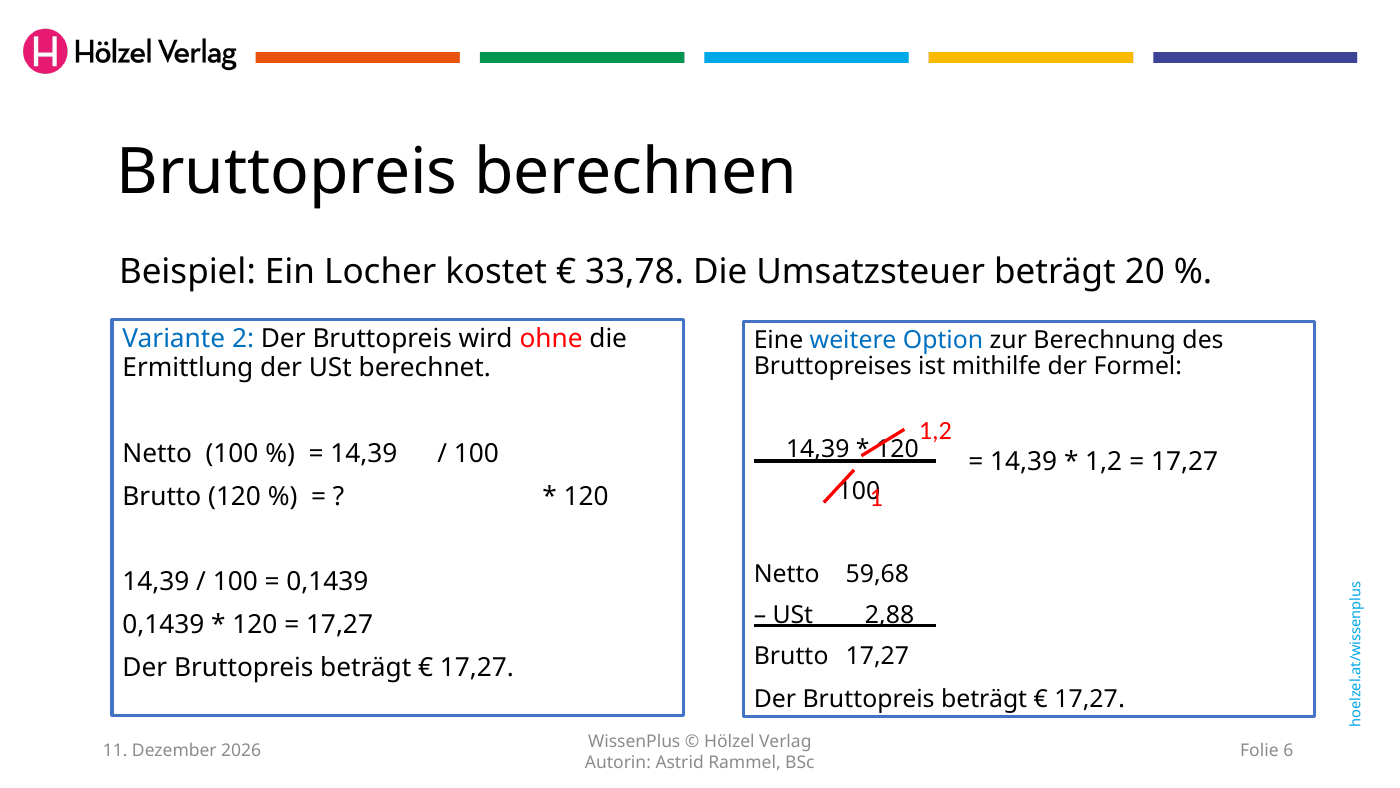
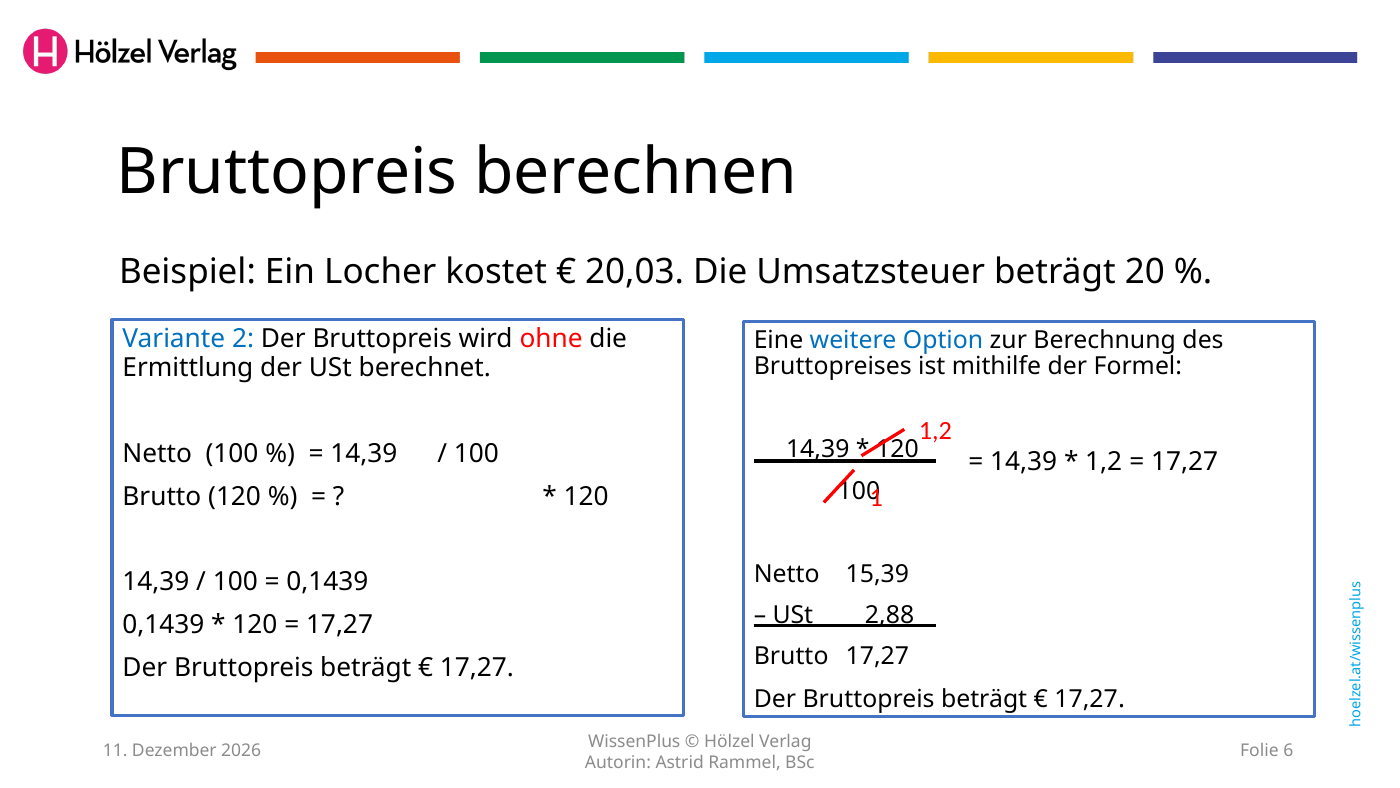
33,78: 33,78 -> 20,03 (635, 272)
59,68: 59,68 -> 15,39 (877, 573)
